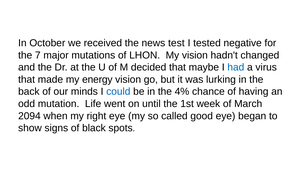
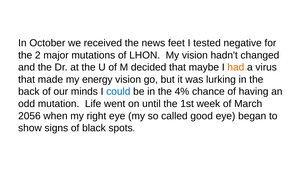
test: test -> feet (176, 43)
7: 7 -> 2 (38, 55)
had colour: blue -> orange (236, 67)
2094: 2094 -> 2056 (29, 116)
